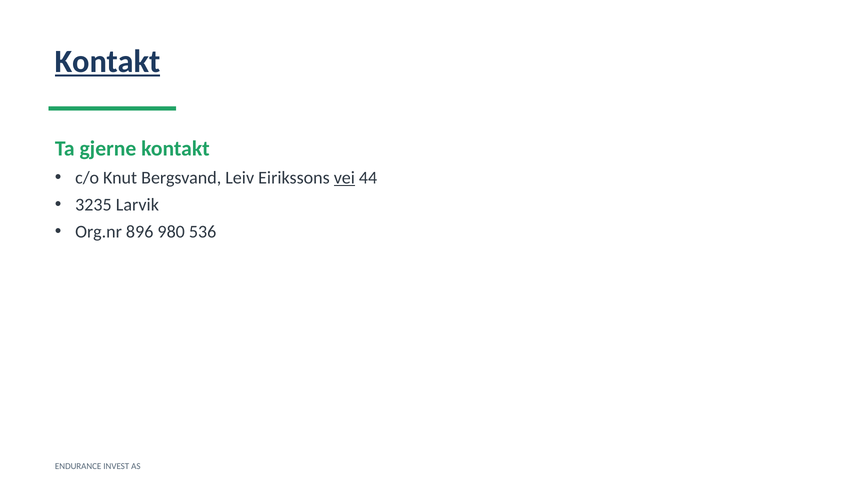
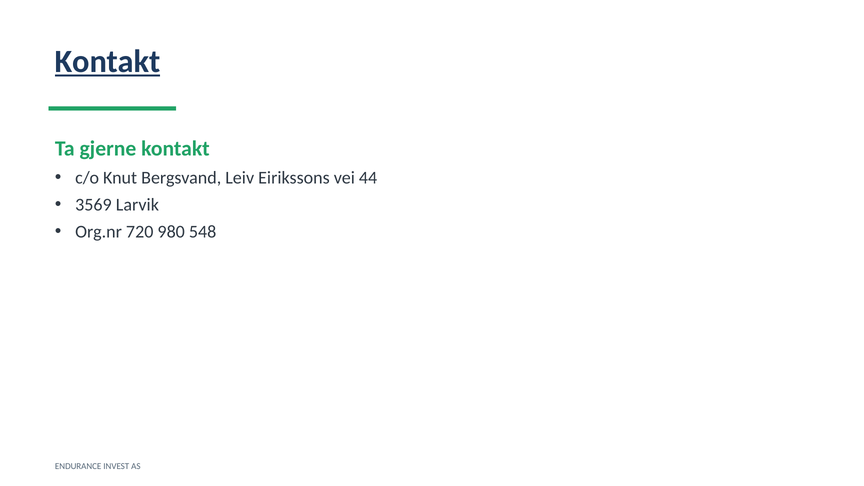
vei underline: present -> none (344, 178)
3235: 3235 -> 3569 (93, 205)
896: 896 -> 720 (140, 232)
536: 536 -> 548 (203, 232)
